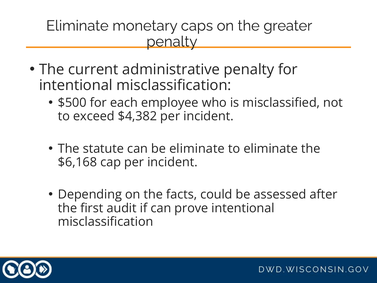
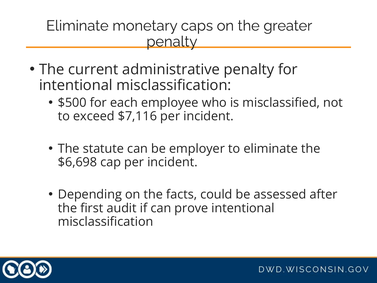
$4,382: $4,382 -> $7,116 (137, 116)
be eliminate: eliminate -> employer (197, 148)
$6,168: $6,168 -> $6,698 (77, 162)
